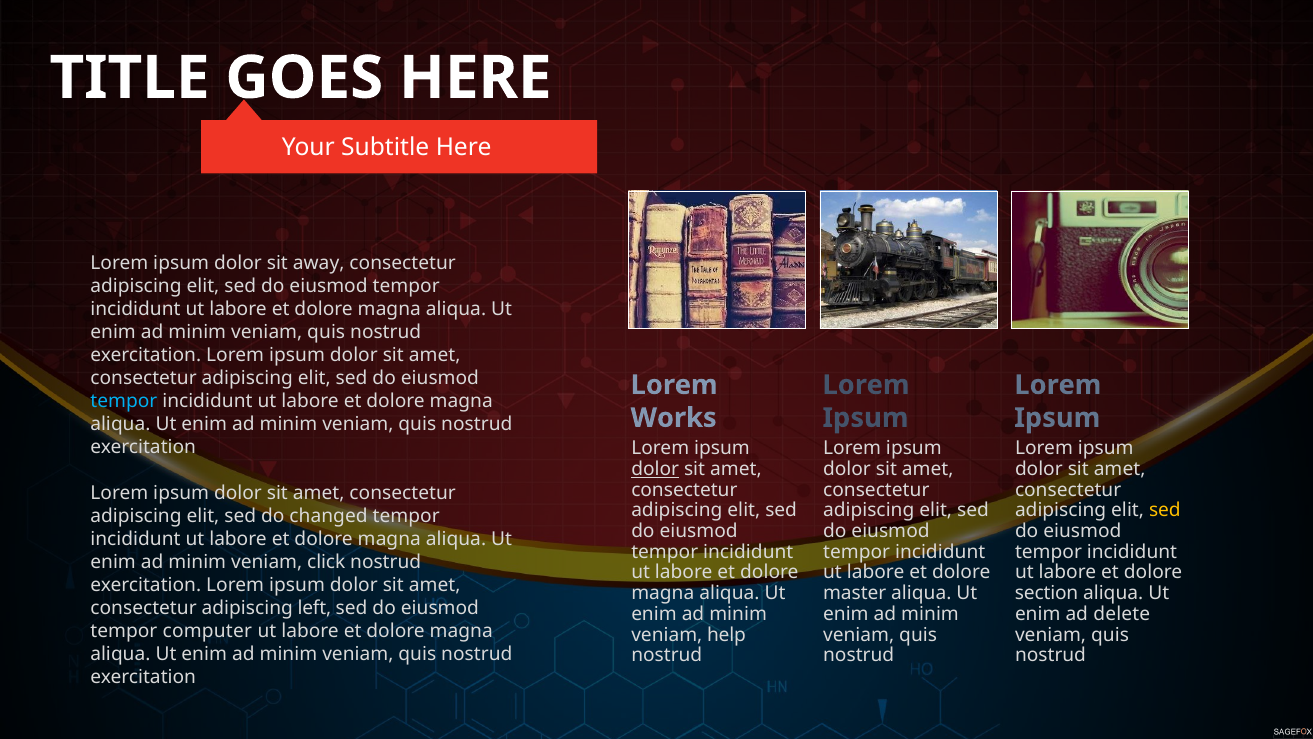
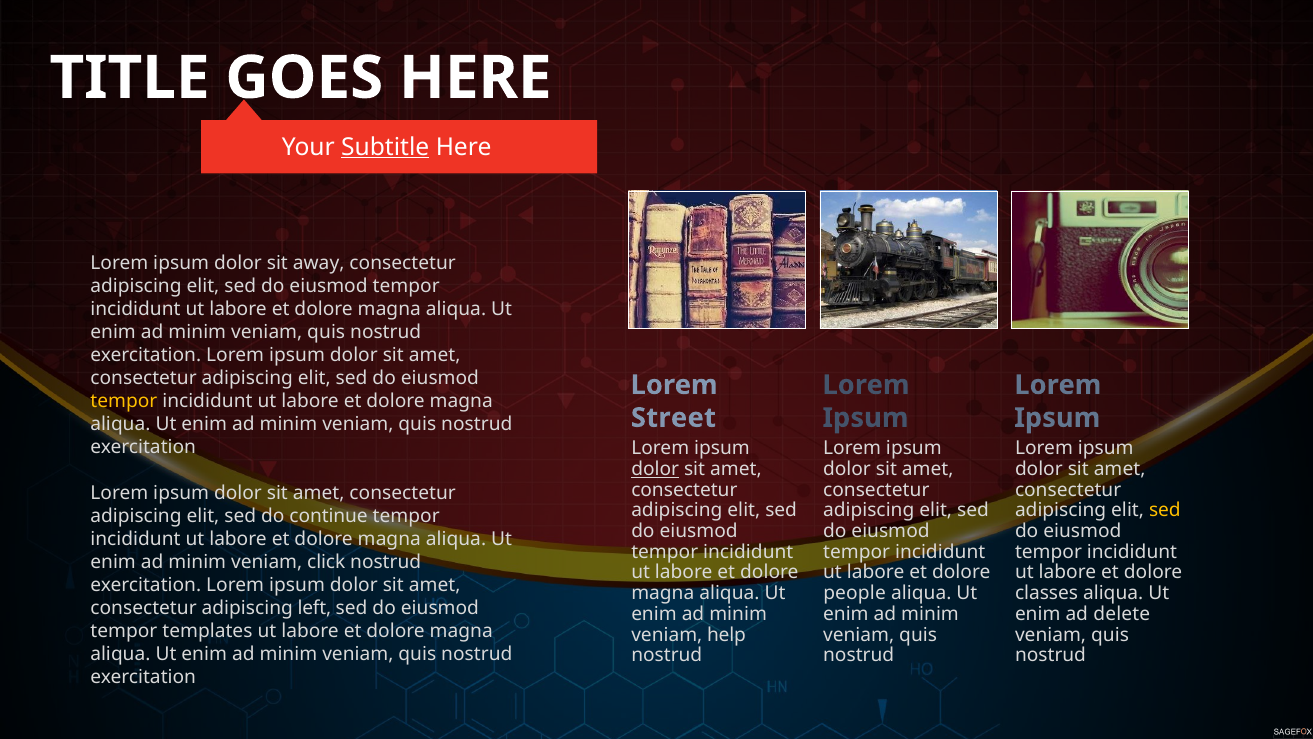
Subtitle underline: none -> present (385, 147)
tempor colour: light blue -> yellow (124, 401)
Works: Works -> Street (673, 418)
changed: changed -> continue (329, 516)
master: master -> people (855, 593)
section: section -> classes (1047, 593)
computer: computer -> templates (207, 631)
